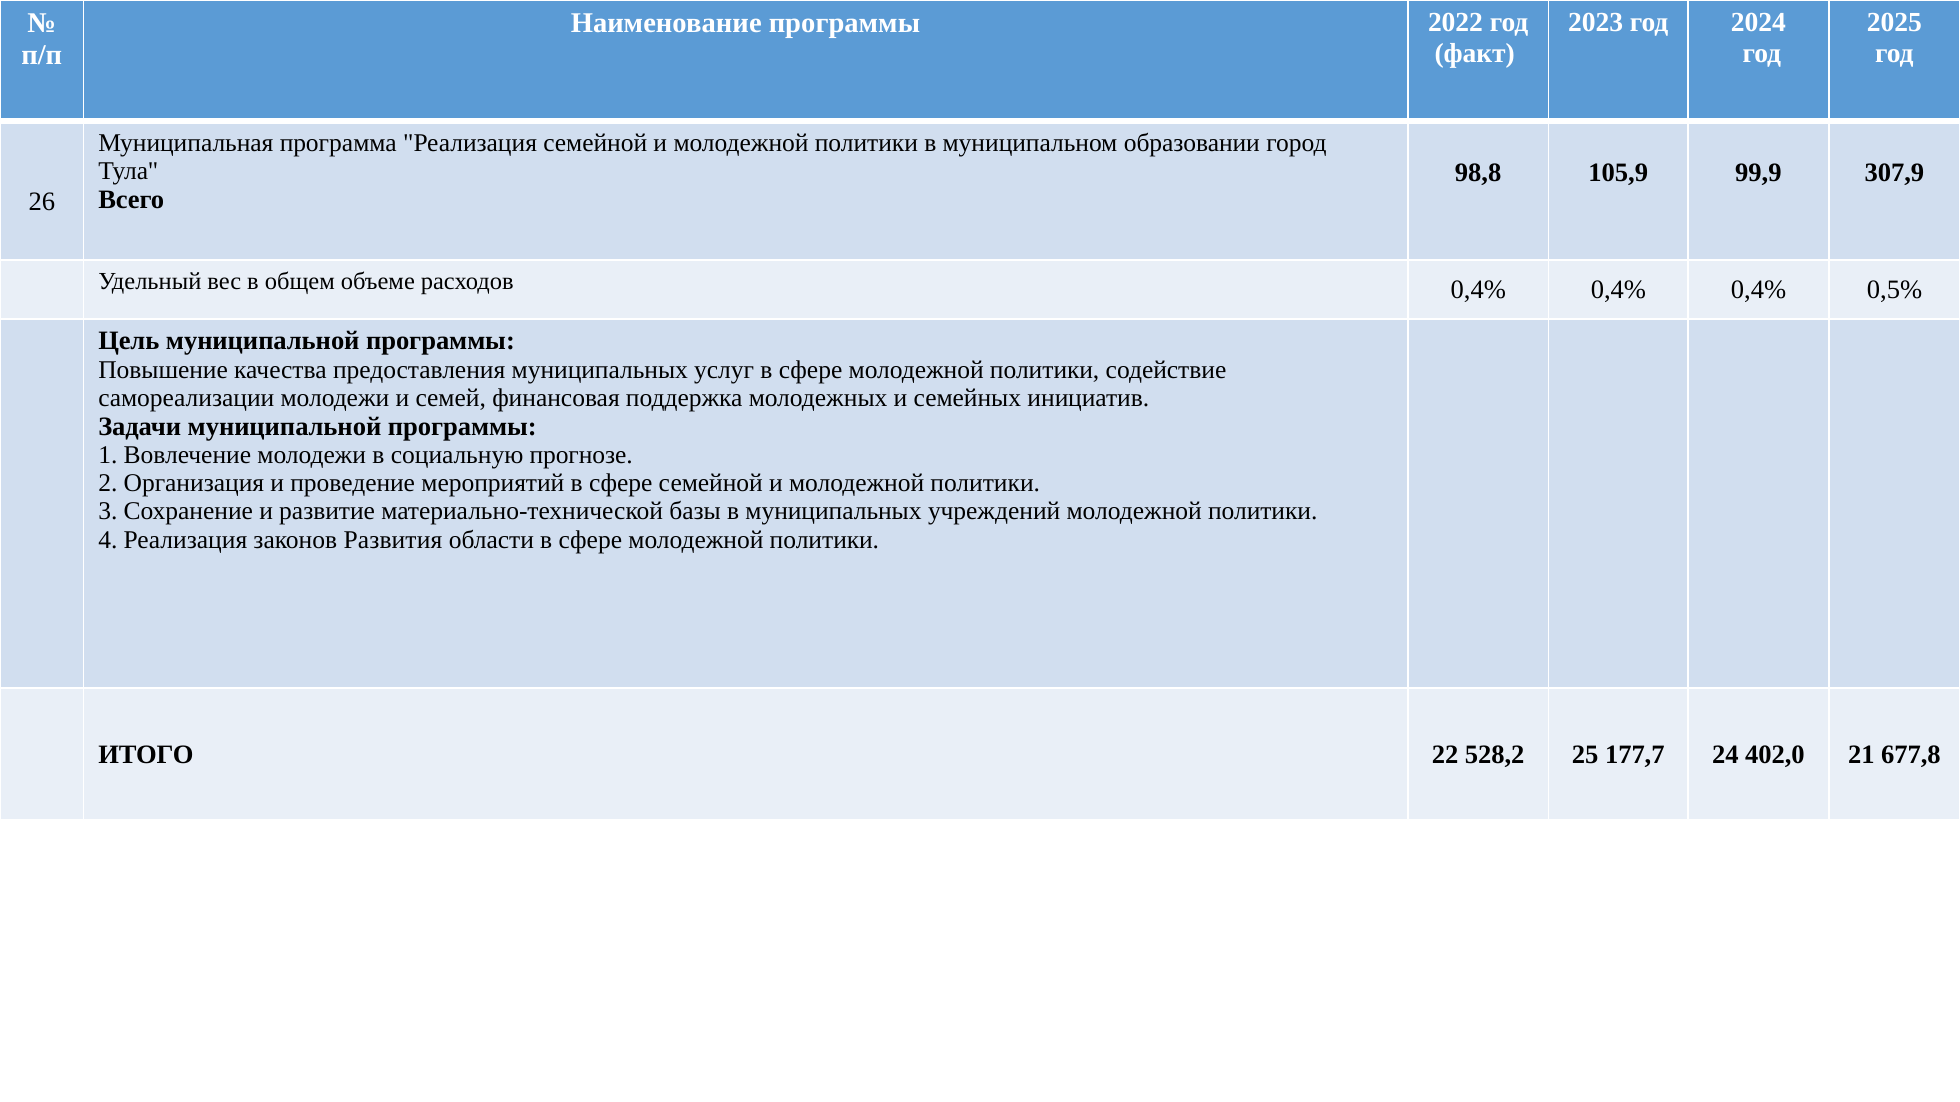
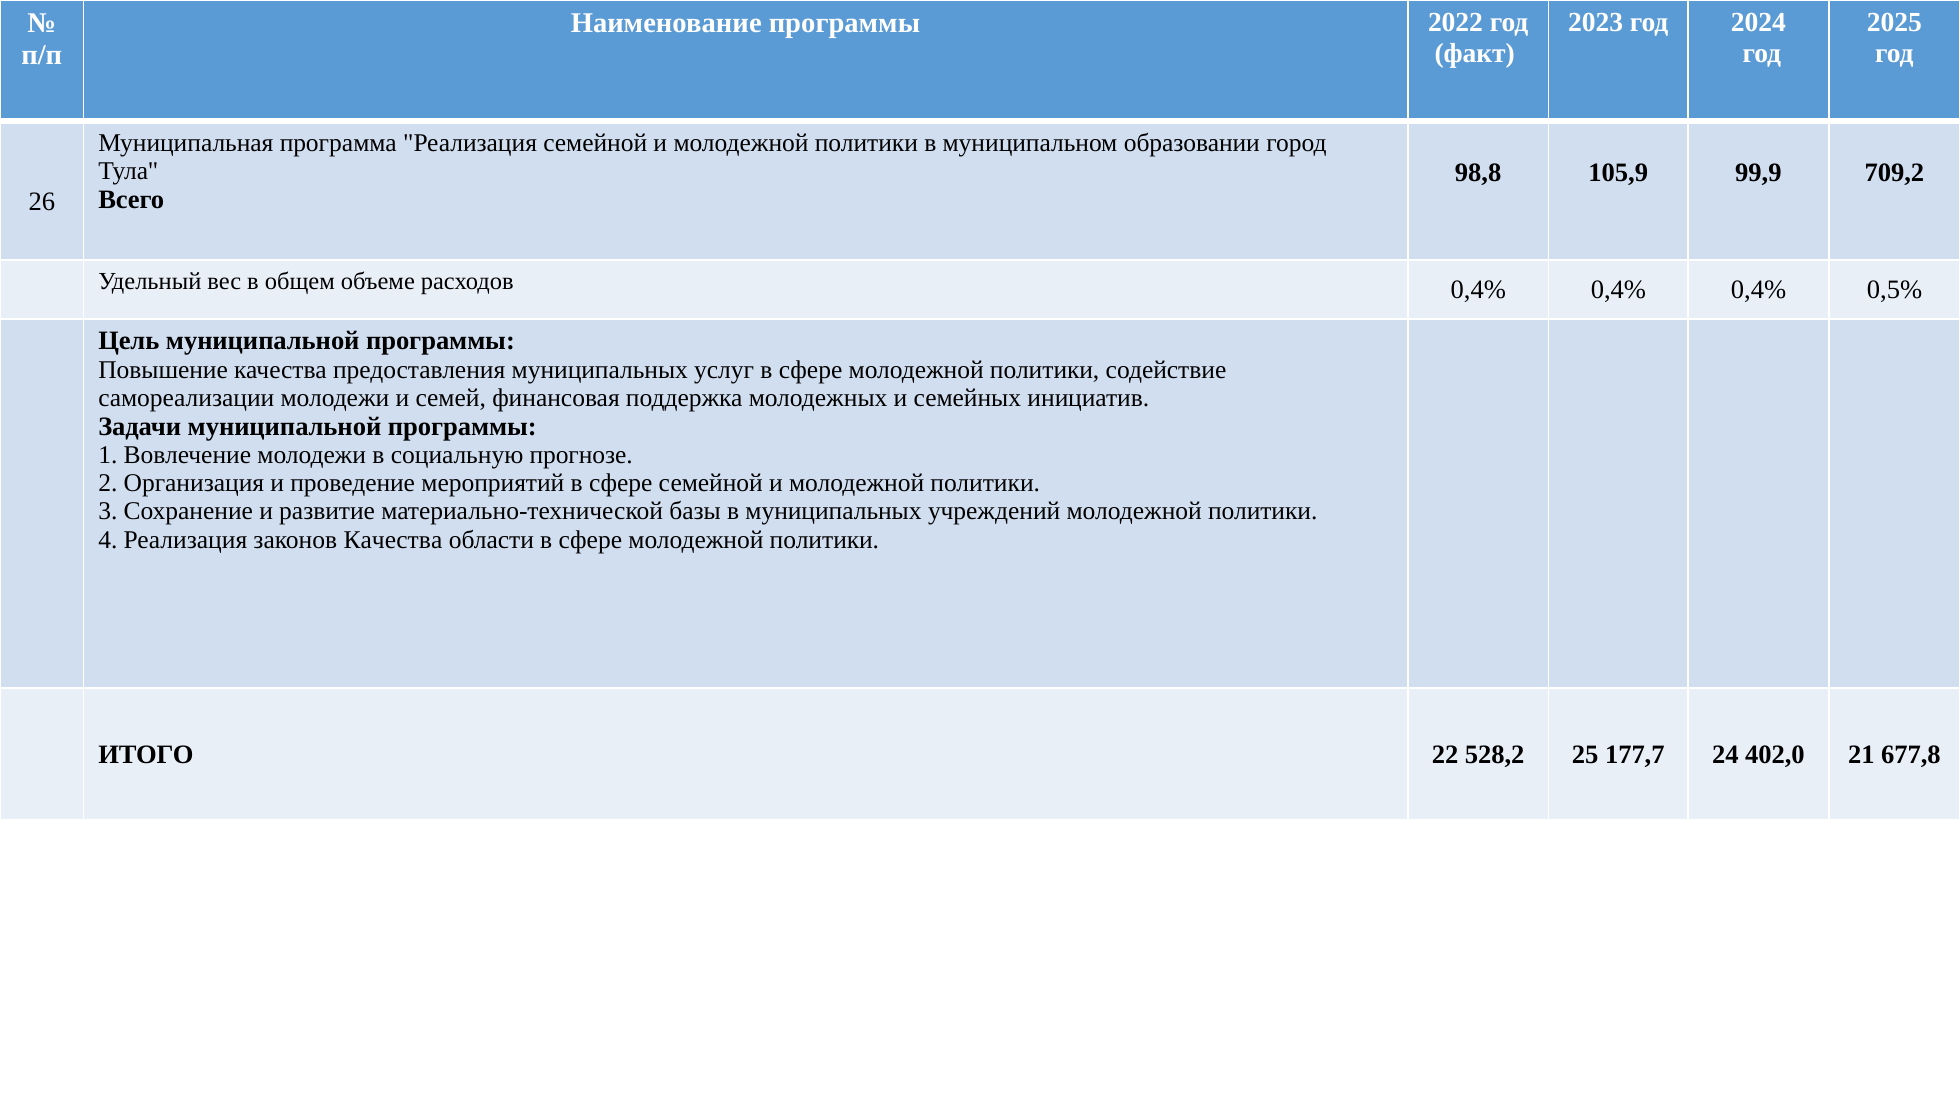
307,9: 307,9 -> 709,2 (1894, 172)
законов Развития: Развития -> Качества (393, 540)
